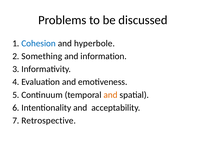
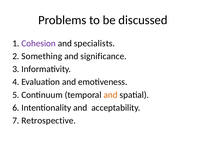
Cohesion colour: blue -> purple (39, 43)
hyperbole: hyperbole -> specialists (94, 43)
information: information -> significance (104, 56)
